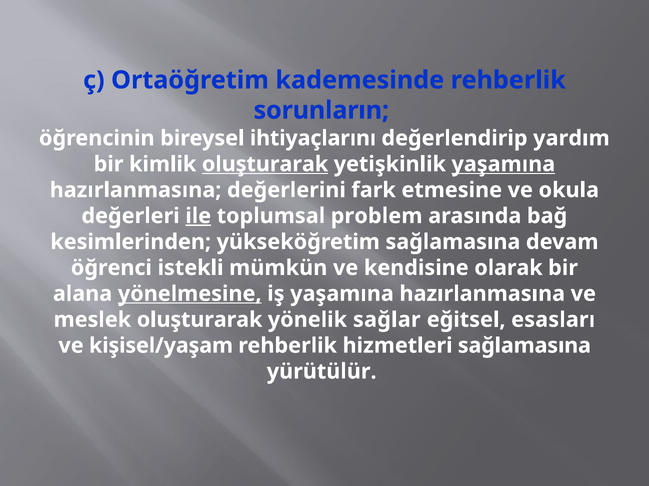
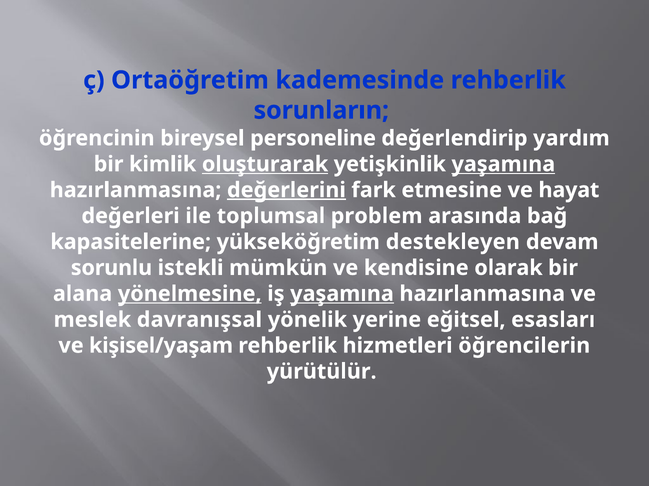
ihtiyaçlarını: ihtiyaçlarını -> personeline (313, 138)
değerlerini underline: none -> present (286, 190)
okula: okula -> hayat (569, 190)
ile underline: present -> none (198, 216)
kesimlerinden: kesimlerinden -> kapasitelerine (131, 242)
yükseköğretim sağlamasına: sağlamasına -> destekleyen (453, 242)
öğrenci: öğrenci -> sorunlu (111, 268)
yaşamına underline: none -> present (342, 294)
meslek oluşturarak: oluşturarak -> davranışsal (199, 320)
sağlar: sağlar -> yerine (387, 320)
hizmetleri sağlamasına: sağlamasına -> öğrencilerin (524, 346)
